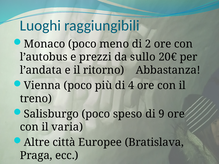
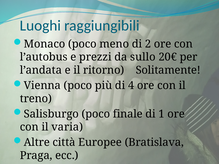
Abbastanza: Abbastanza -> Solitamente (168, 70)
speso: speso -> finale (128, 114)
9: 9 -> 1 (161, 114)
